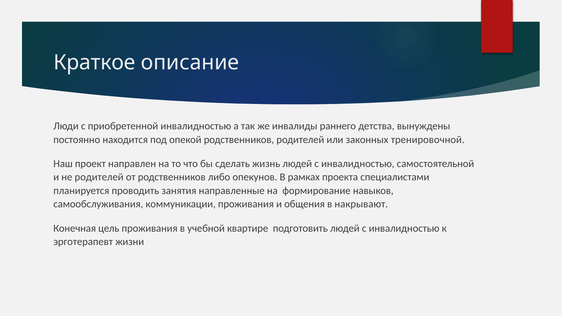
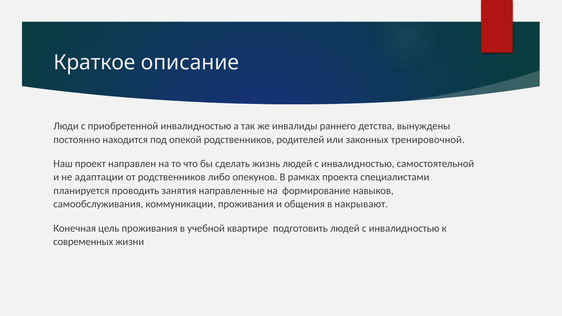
не родителей: родителей -> адаптации (99, 177)
эрготерапевт: эрготерапевт -> современных (83, 242)
